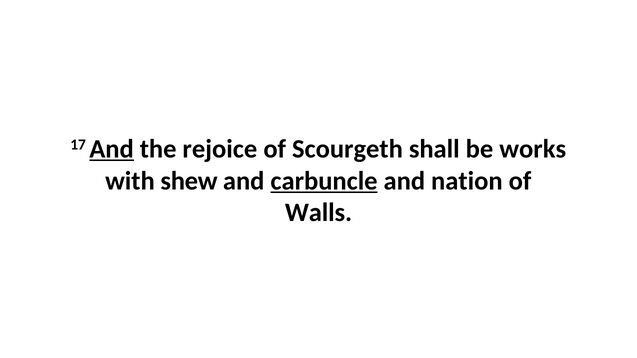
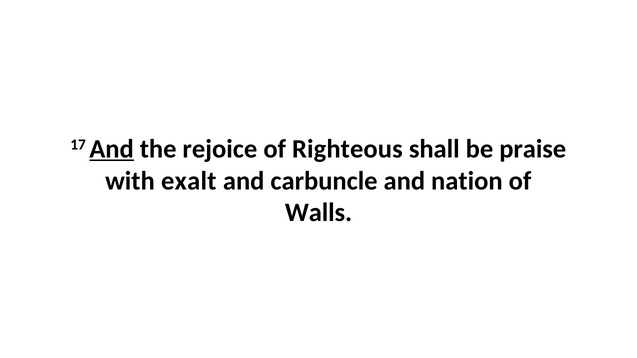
Scourgeth: Scourgeth -> Righteous (347, 149)
works: works -> praise (533, 149)
shew: shew -> exalt (189, 181)
carbuncle underline: present -> none (324, 181)
